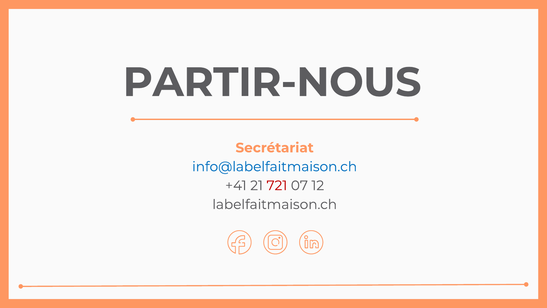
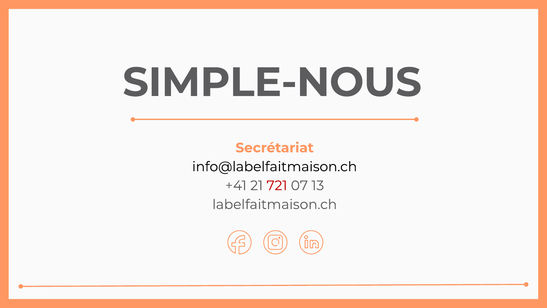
PARTIR-NOUS: PARTIR-NOUS -> SIMPLE-NOUS (272, 82)
info@labelfaitmaison.ch colour: blue -> black (275, 167)
12: 12 -> 13 (318, 185)
